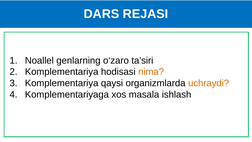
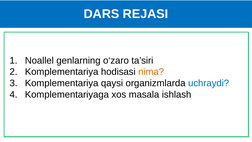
uchraydi colour: orange -> blue (209, 83)
